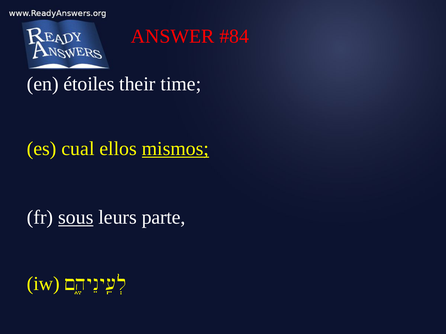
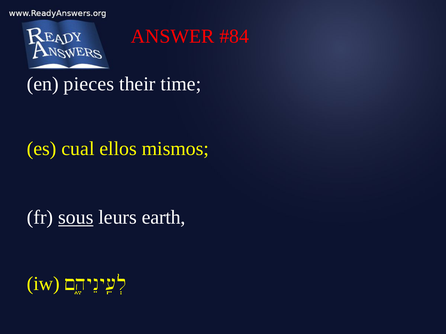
étoiles: étoiles -> pieces (89, 84)
mismos underline: present -> none (175, 149)
parte: parte -> earth (164, 218)
